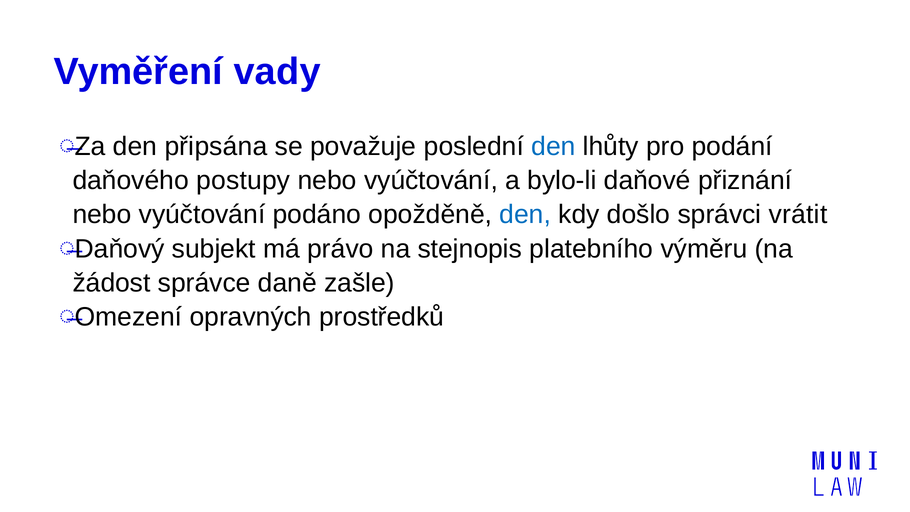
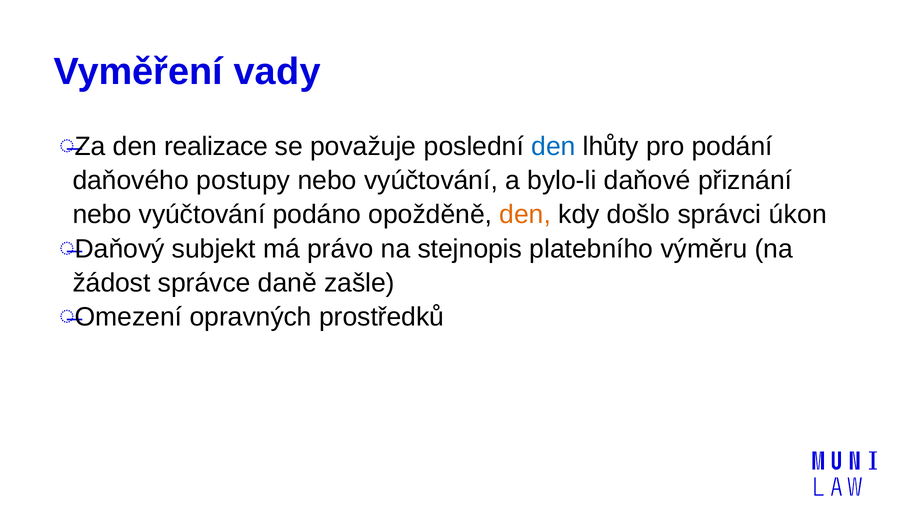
připsána: připsána -> realizace (216, 146)
den colour: blue -> orange (525, 215)
vrátit: vrátit -> úkon (798, 215)
